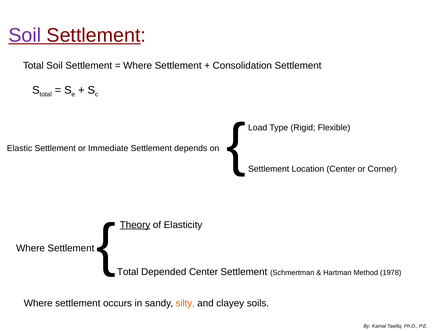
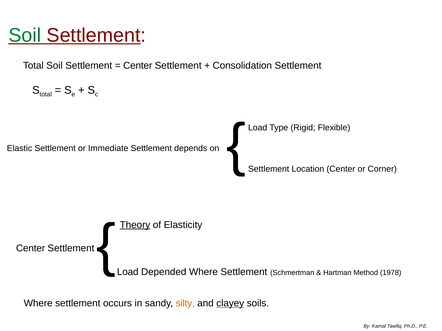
Soil colour: purple -> green (25, 35)
Where: Where -> Center (138, 66)
Where: Where -> Center (31, 249)
Total: Total -> Load (128, 272)
Depended Center: Center -> Where (203, 272)
clayey underline: none -> present (230, 304)
